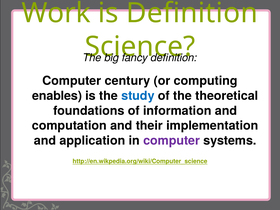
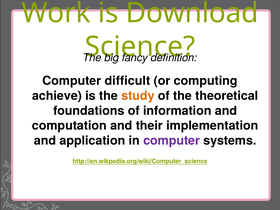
is Definition: Definition -> Download (192, 13)
century: century -> difficult (127, 81)
enables: enables -> achieve (57, 96)
study colour: blue -> orange (138, 96)
